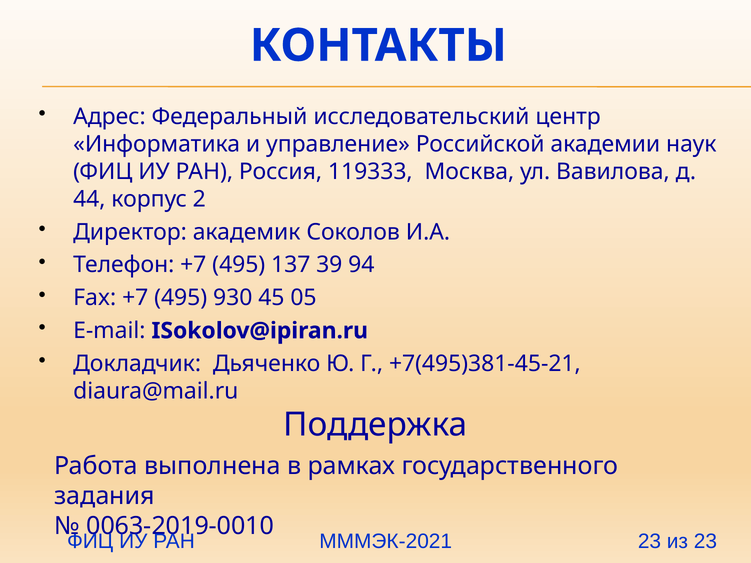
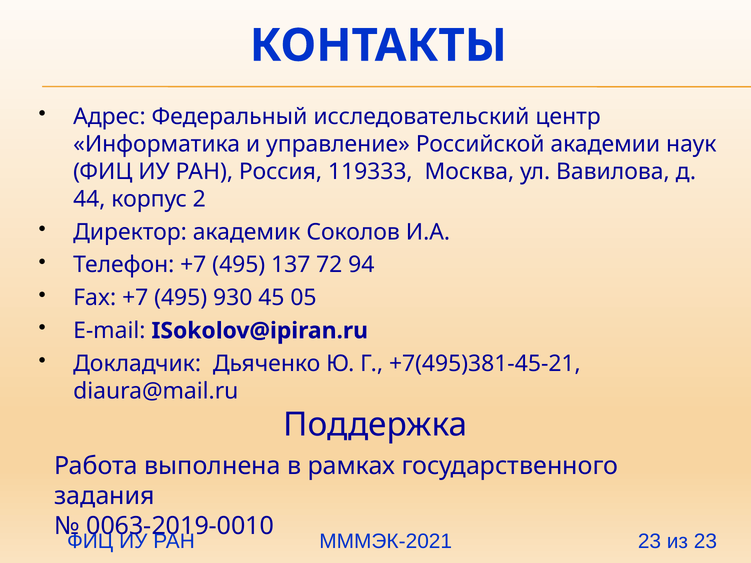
39: 39 -> 72 (329, 265)
